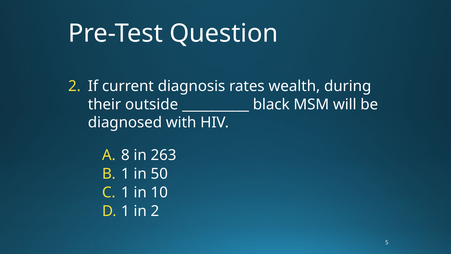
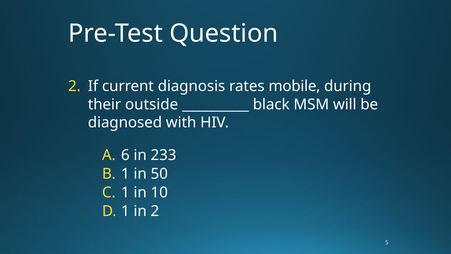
wealth: wealth -> mobile (294, 86)
8: 8 -> 6 (125, 155)
263: 263 -> 233 (164, 155)
